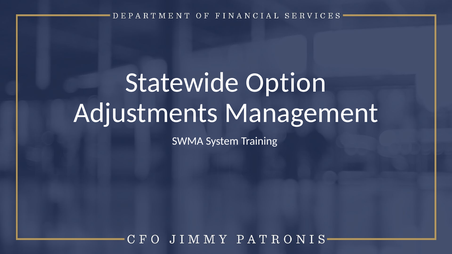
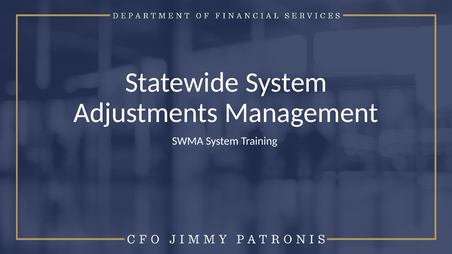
Statewide Option: Option -> System (286, 82)
